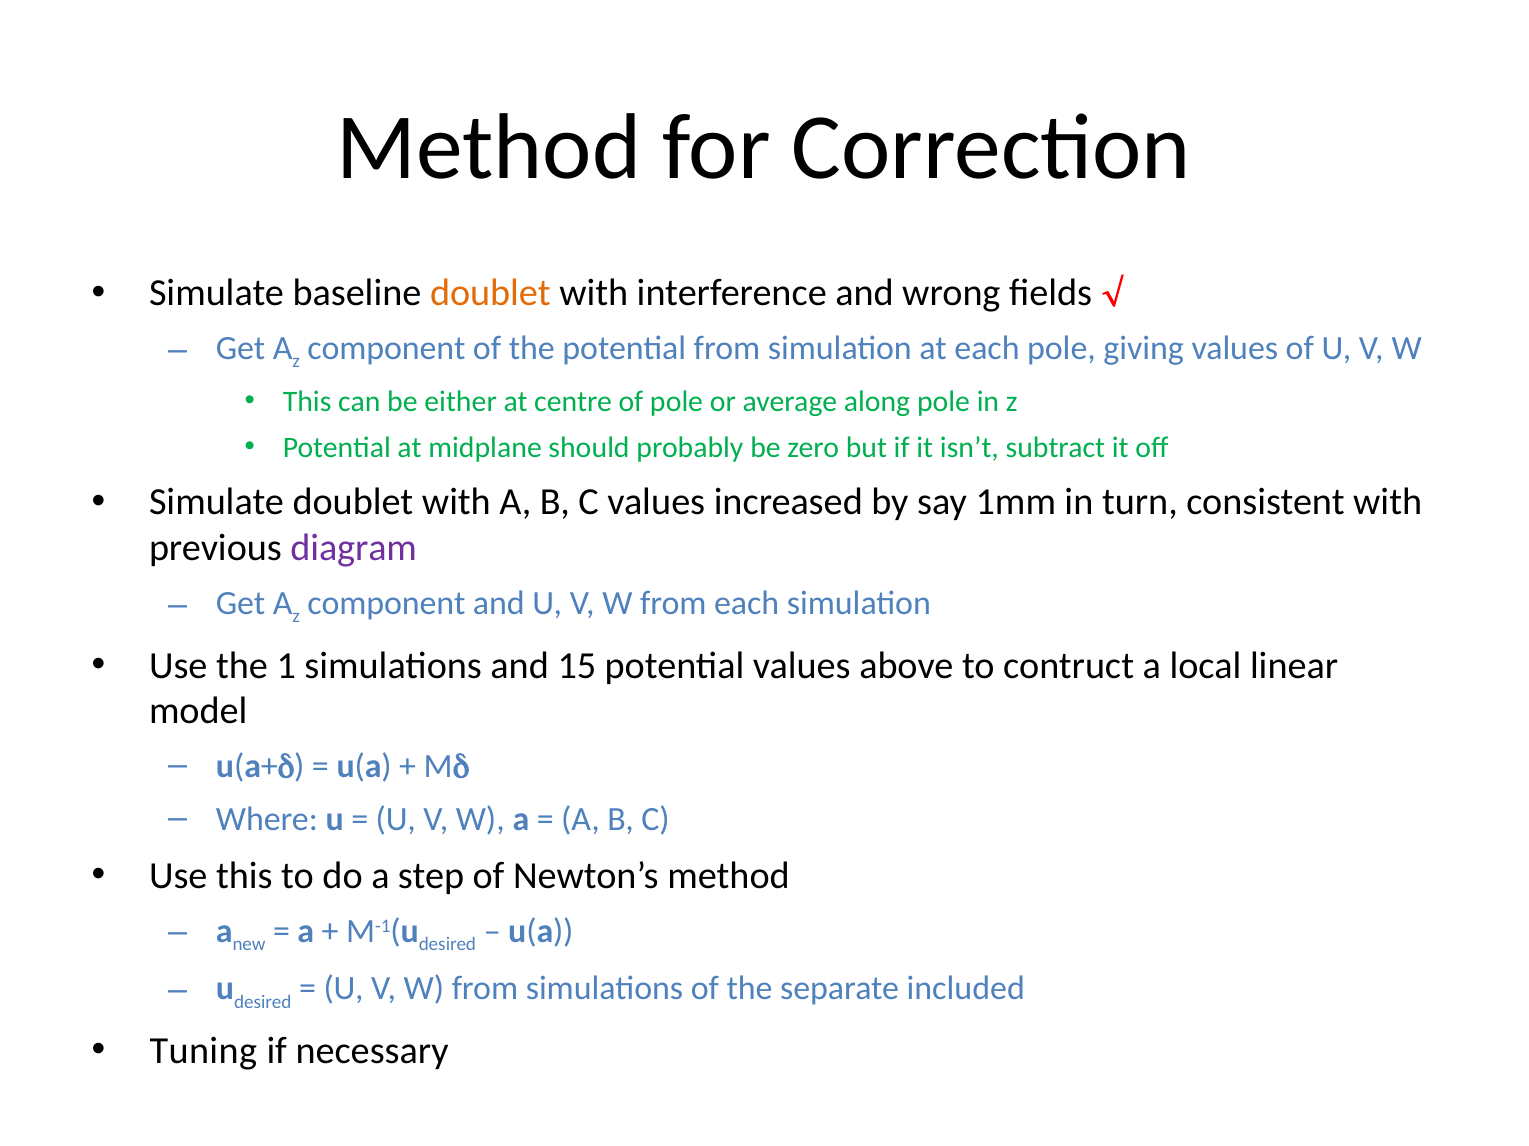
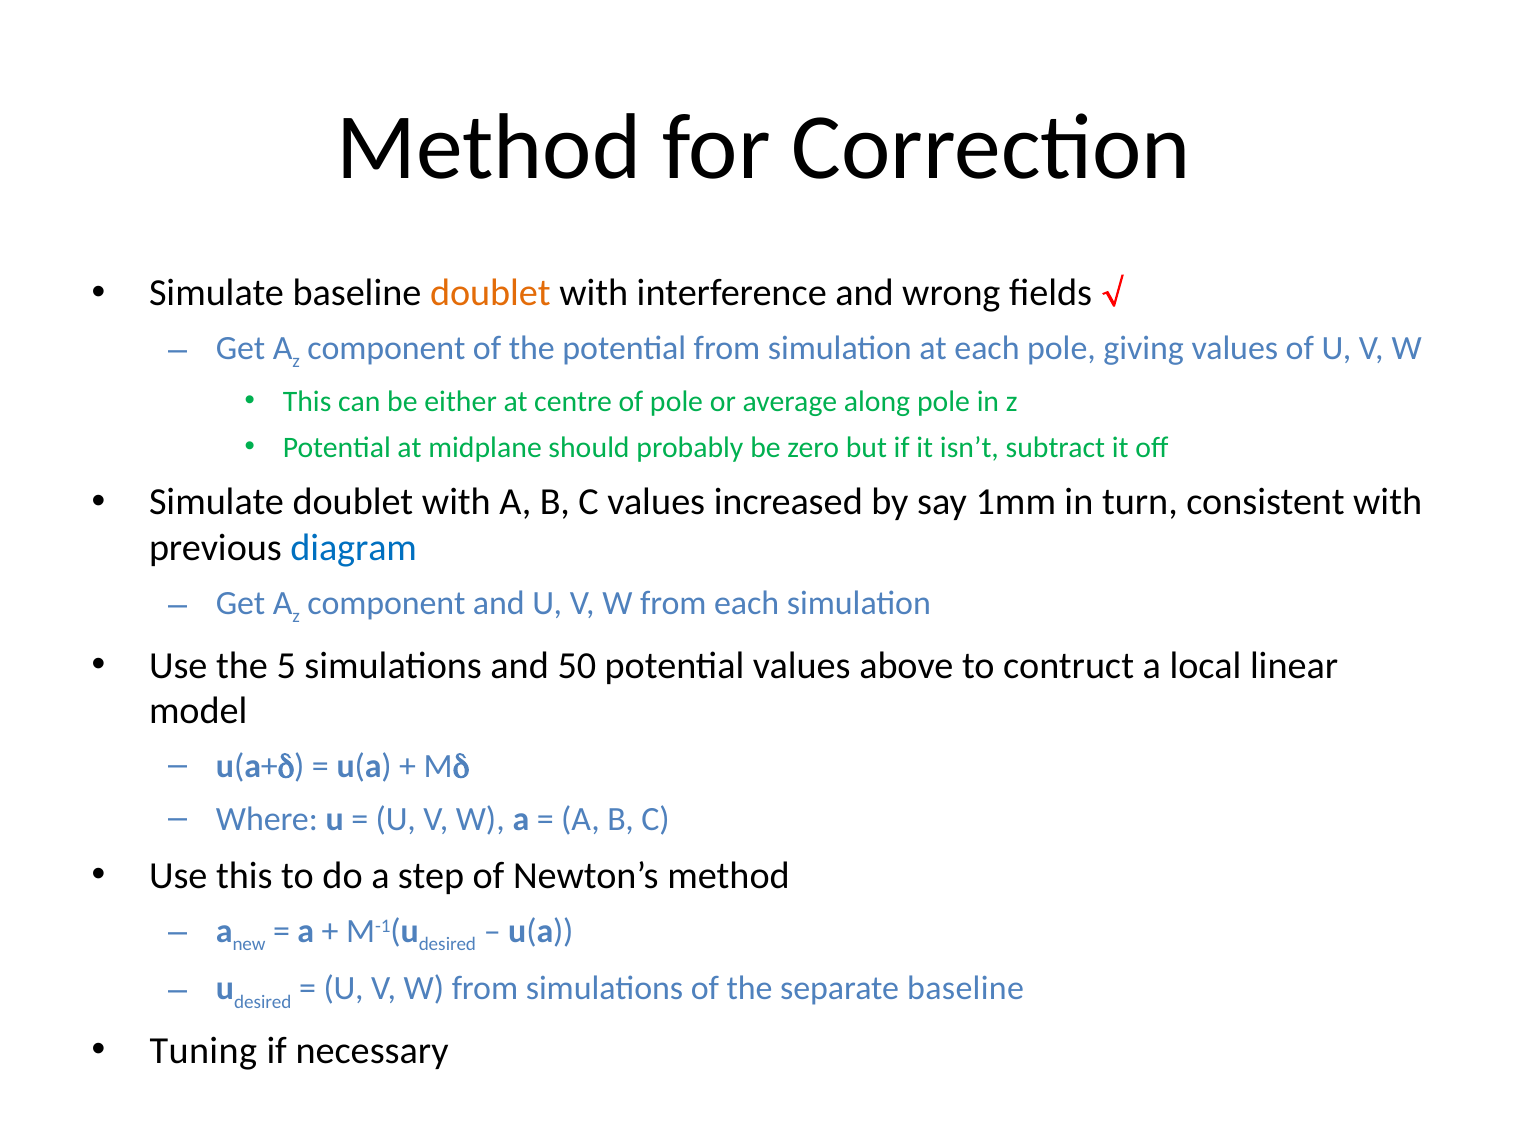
diagram colour: purple -> blue (354, 549)
1: 1 -> 5 (286, 666)
15: 15 -> 50 (577, 666)
separate included: included -> baseline (966, 989)
